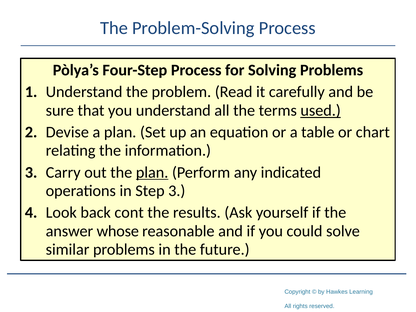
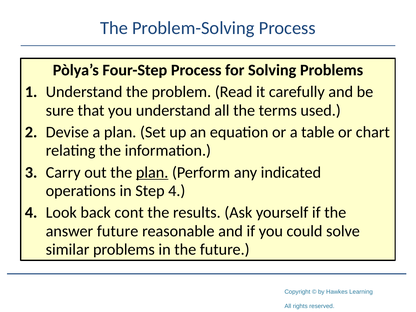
used underline: present -> none (321, 110)
Step 3: 3 -> 4 (177, 191)
answer whose: whose -> future (118, 231)
